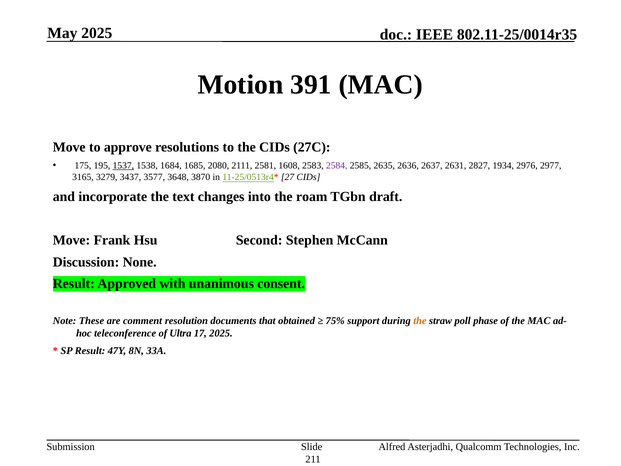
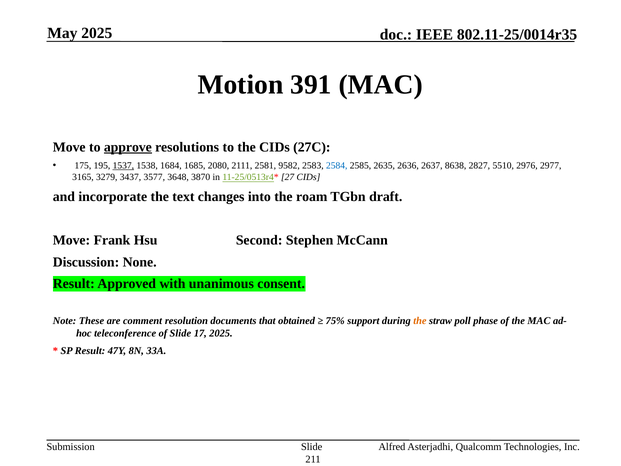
approve underline: none -> present (128, 147)
1608: 1608 -> 9582 (289, 166)
2584 colour: purple -> blue (337, 166)
2631: 2631 -> 8638 (456, 166)
1934: 1934 -> 5510 (503, 166)
of Ultra: Ultra -> Slide (180, 333)
